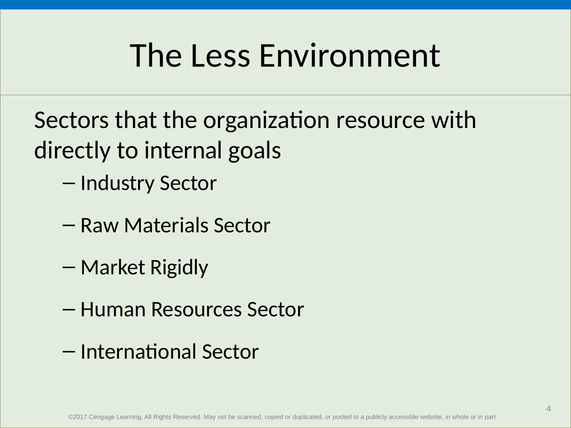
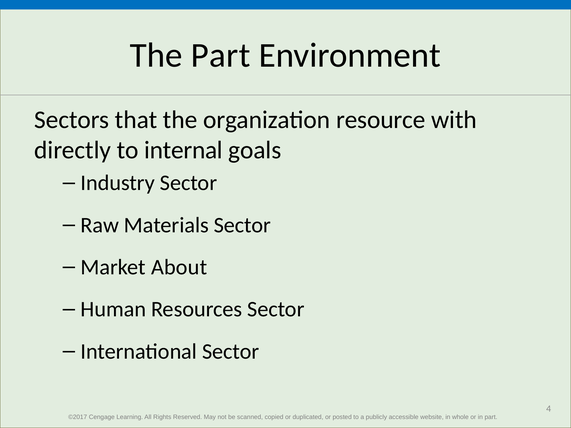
The Less: Less -> Part (221, 55)
Rigidly: Rigidly -> About (179, 267)
